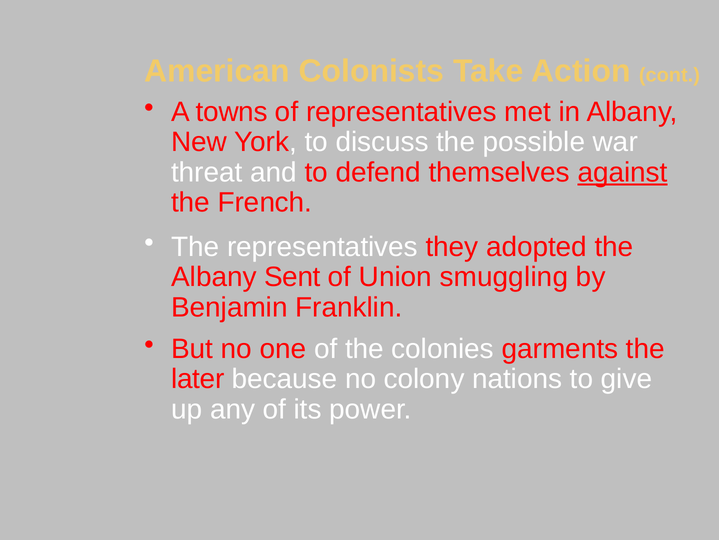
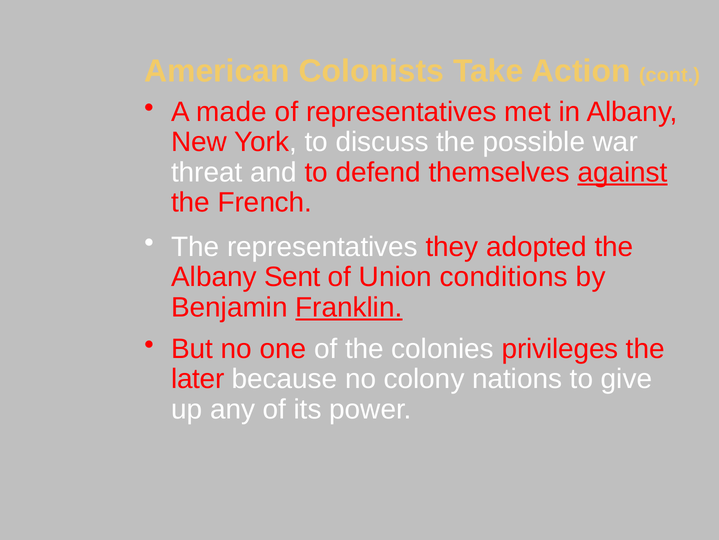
towns: towns -> made (231, 112)
smuggling: smuggling -> conditions (504, 277)
Franklin underline: none -> present (349, 307)
garments: garments -> privileges (560, 348)
